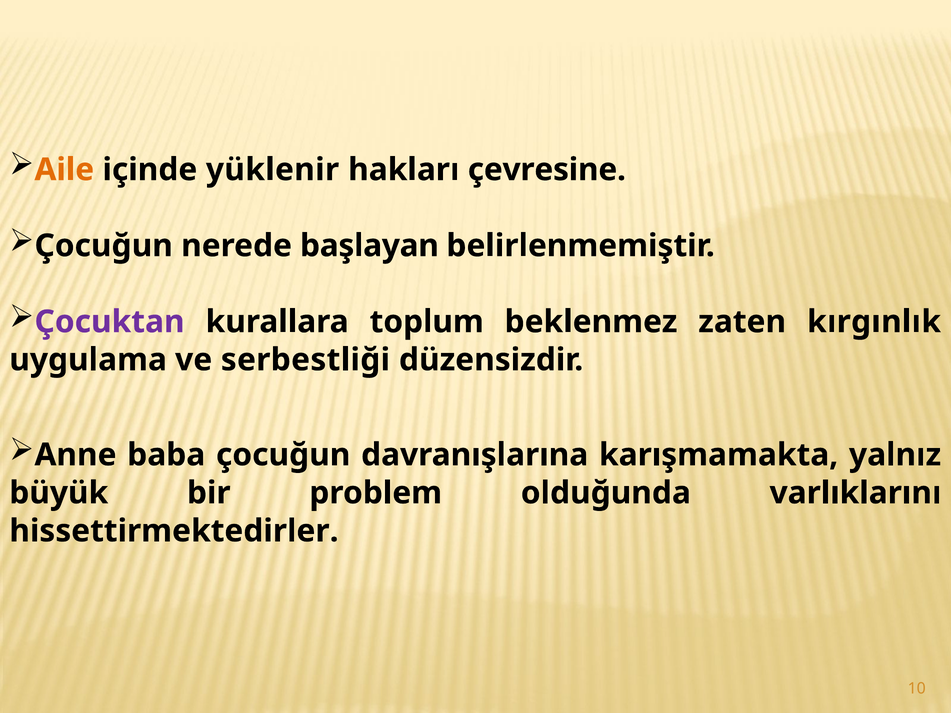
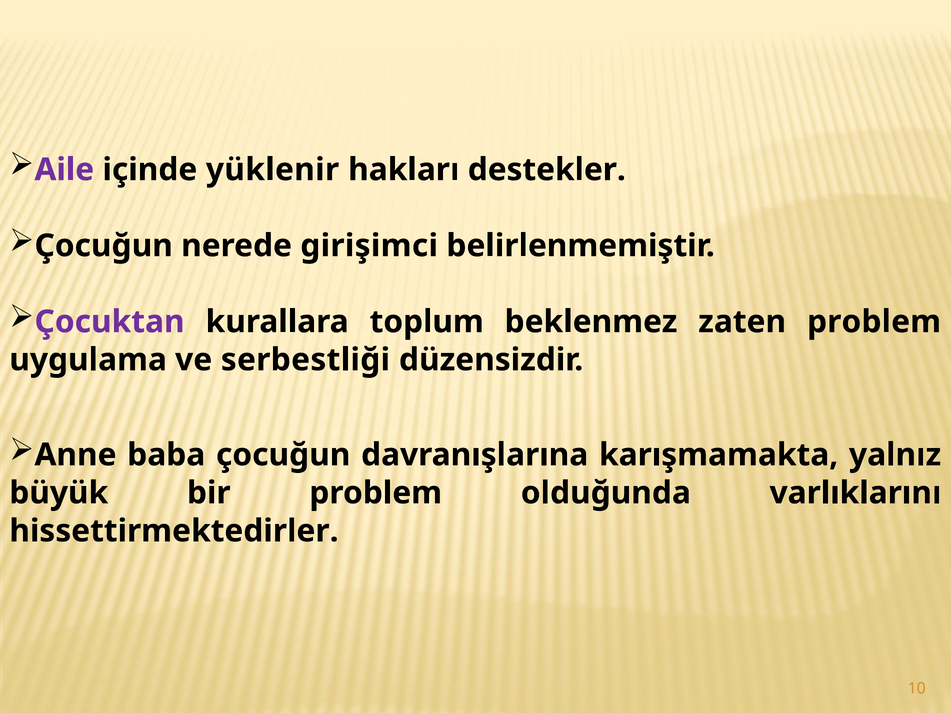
Aile colour: orange -> purple (64, 170)
çevresine: çevresine -> destekler (547, 170)
başlayan: başlayan -> girişimci (369, 246)
zaten kırgınlık: kırgınlık -> problem (874, 322)
